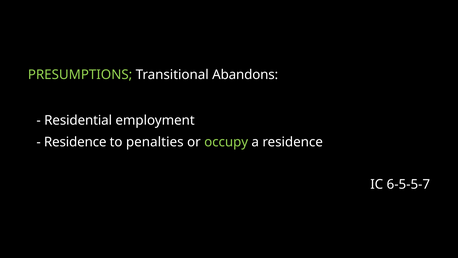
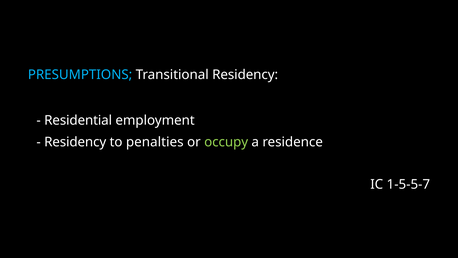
PRESUMPTIONS colour: light green -> light blue (80, 75)
Transitional Abandons: Abandons -> Residency (245, 75)
Residence: Residence -> Residency (75, 142)
6-5-5-7: 6-5-5-7 -> 1-5-5-7 (408, 184)
